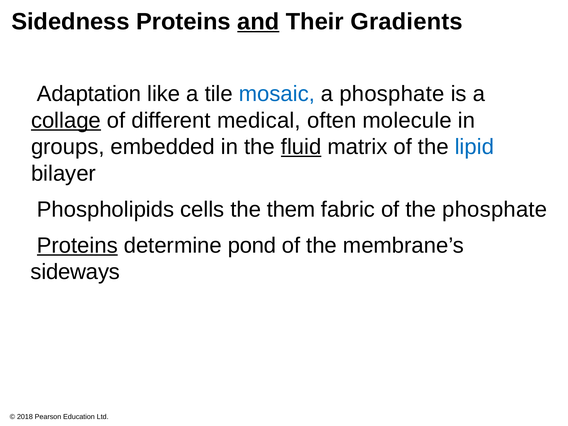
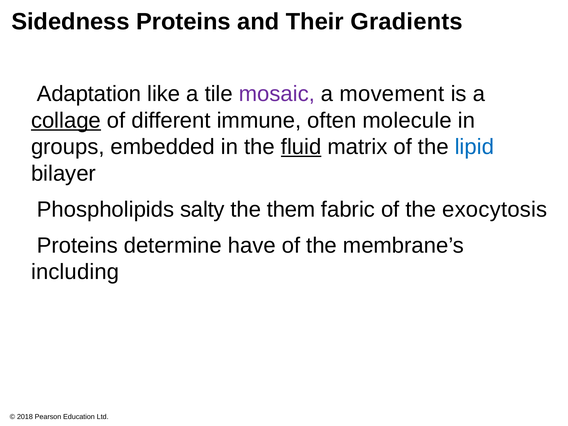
and underline: present -> none (258, 22)
mosaic colour: blue -> purple (277, 94)
a phosphate: phosphate -> movement (392, 94)
medical: medical -> immune (259, 120)
cells: cells -> salty (202, 209)
the phosphate: phosphate -> exocytosis (495, 209)
Proteins underline: present -> none (77, 245)
pond: pond -> have (252, 245)
sideways: sideways -> including (75, 272)
